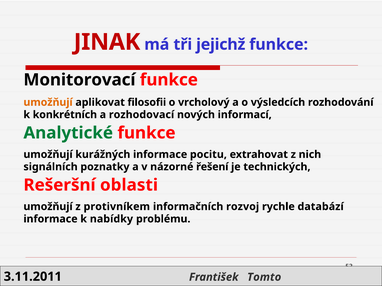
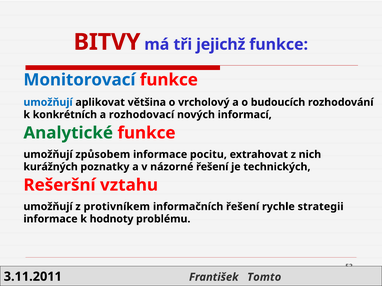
JINAK: JINAK -> BITVY (107, 42)
Monitorovací colour: black -> blue (79, 80)
umožňují colour: orange -> blue (48, 102)
filosofii: filosofii -> většina (147, 102)
výsledcích: výsledcích -> budoucích (278, 102)
kurážných: kurážných -> způsobem (103, 155)
signálních: signálních -> kurážných (51, 167)
oblasti: oblasti -> vztahu (129, 185)
informačních rozvoj: rozvoj -> řešení (243, 207)
databází: databází -> strategii (321, 207)
nabídky: nabídky -> hodnoty (112, 219)
